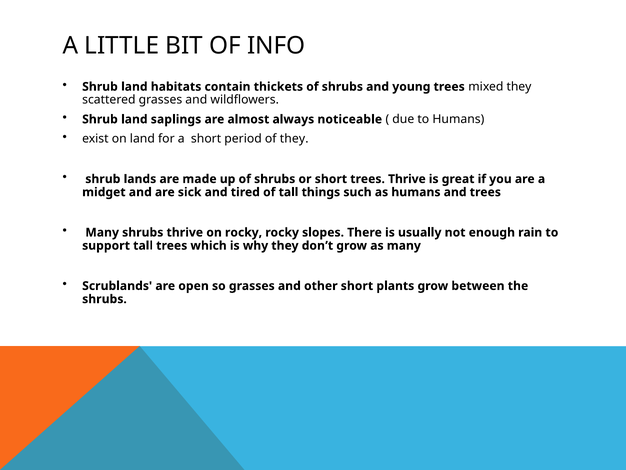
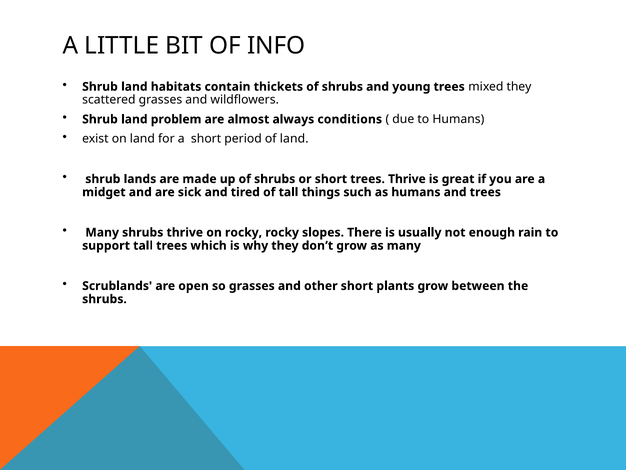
saplings: saplings -> problem (176, 119)
noticeable: noticeable -> conditions (350, 119)
of they: they -> land (294, 139)
